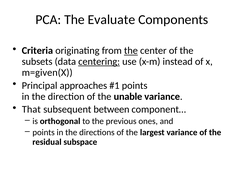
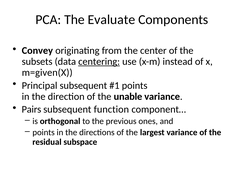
Criteria: Criteria -> Convey (37, 51)
the underline: present -> none (131, 51)
Principal approaches: approaches -> subsequent (83, 86)
That: That -> Pairs (31, 109)
between: between -> function (111, 109)
